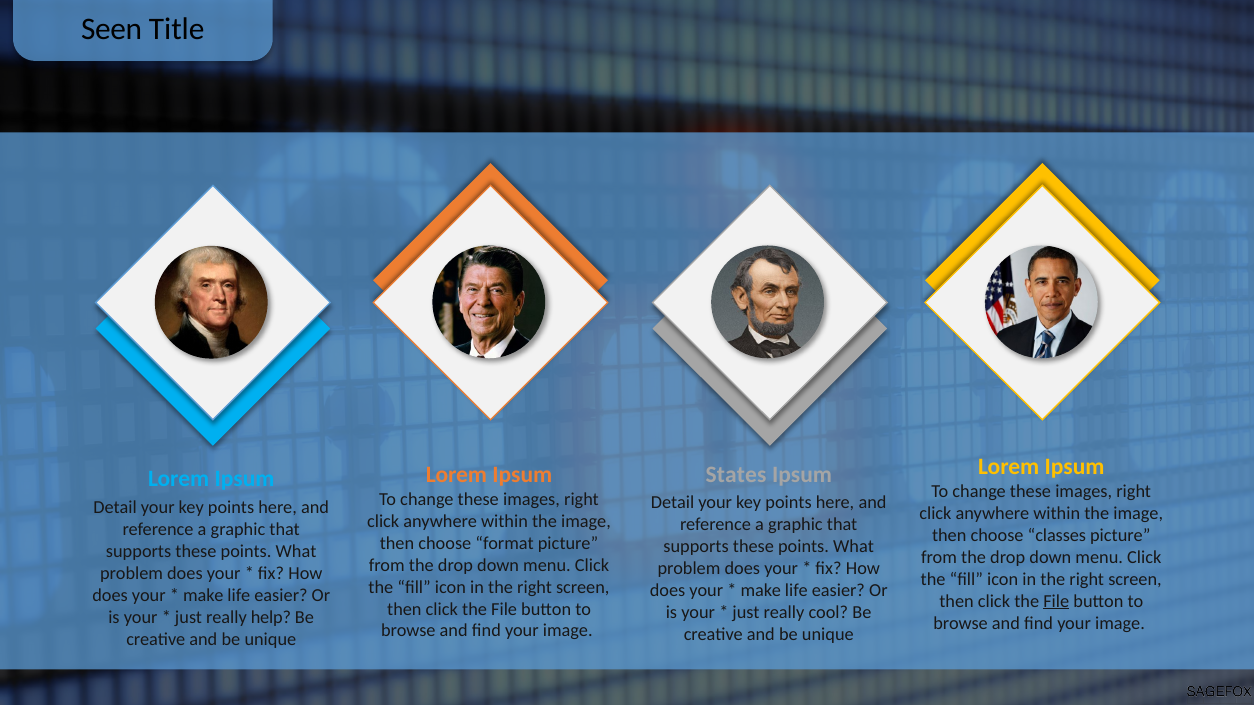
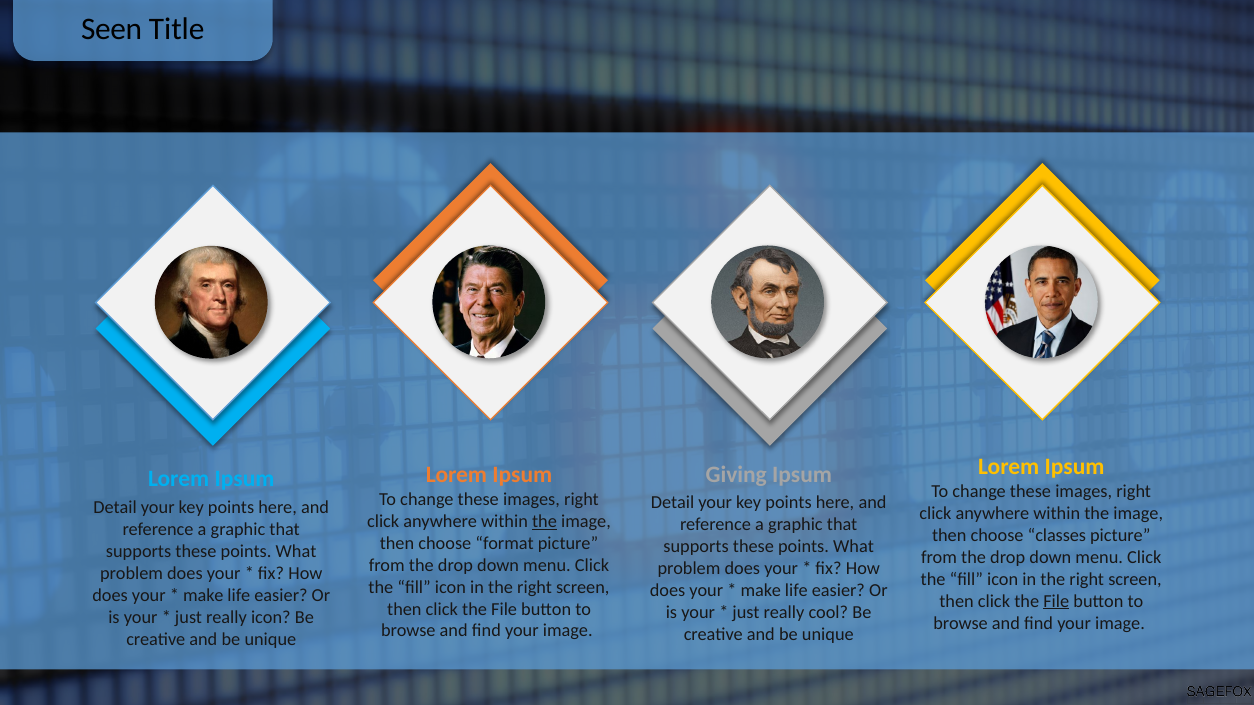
States: States -> Giving (736, 475)
the underline: none -> present (545, 521)
really help: help -> icon (271, 618)
